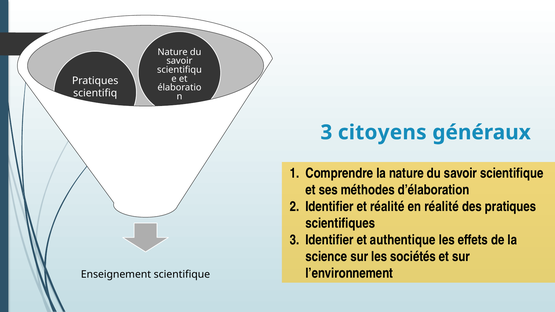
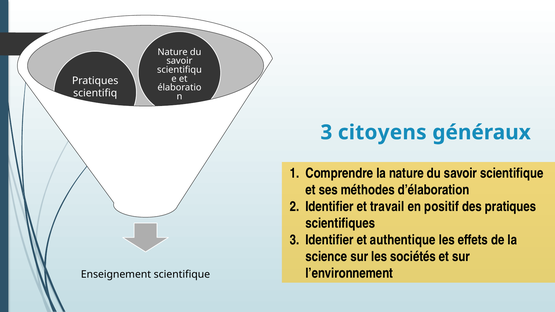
et réalité: réalité -> travail (387, 207)
en réalité: réalité -> positif (442, 207)
